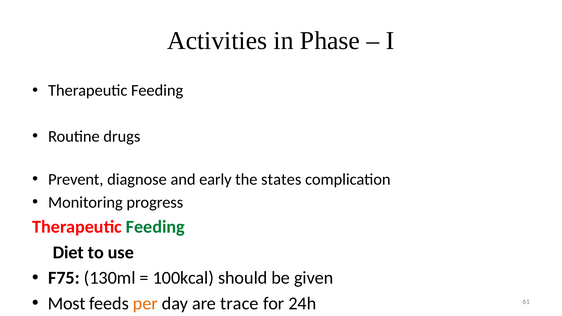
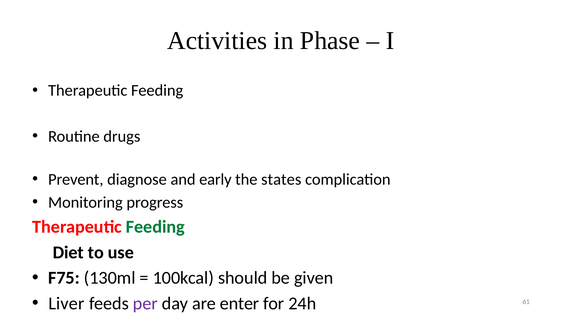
Most: Most -> Liver (66, 304)
per colour: orange -> purple (145, 304)
trace: trace -> enter (240, 304)
